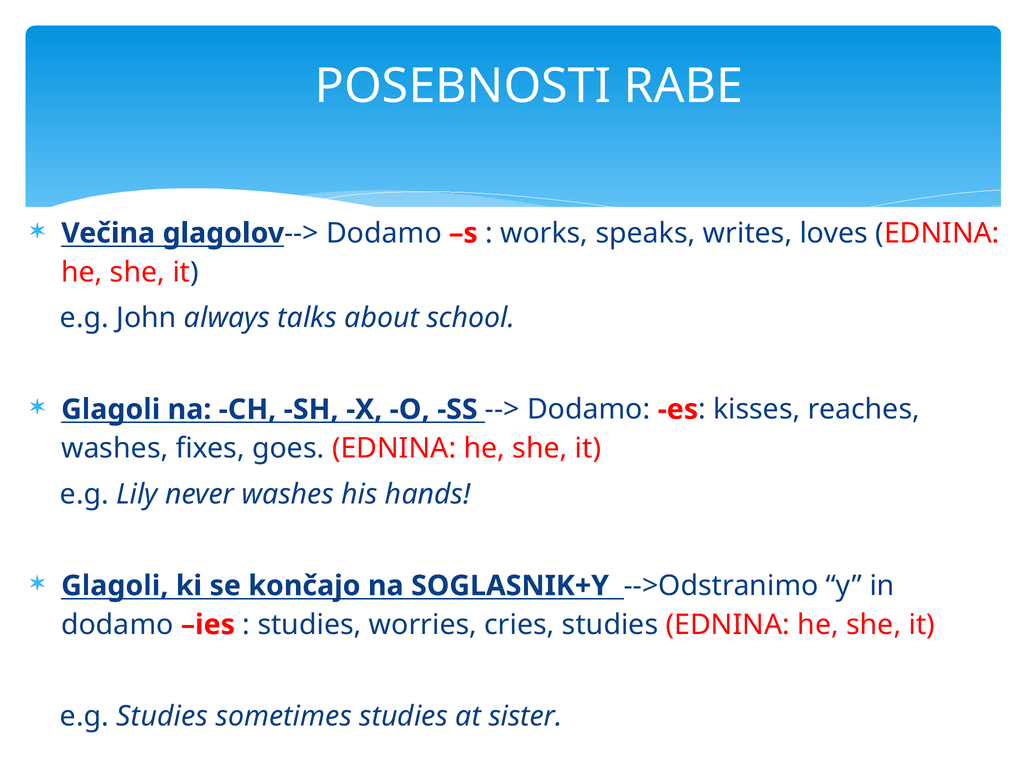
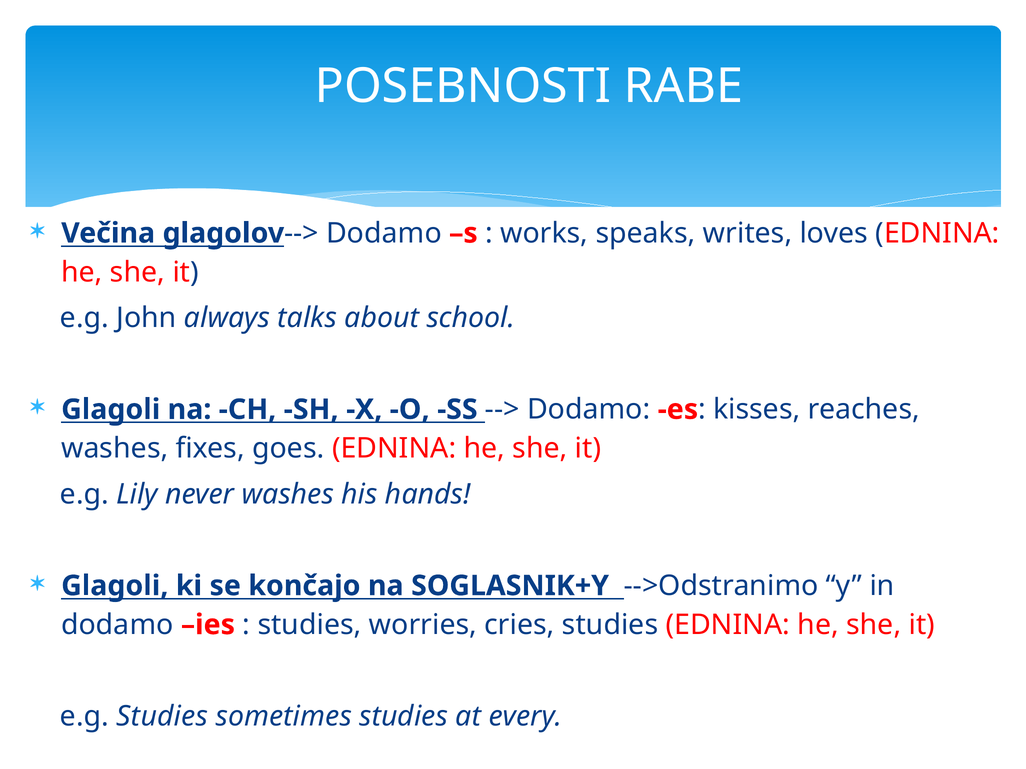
sister: sister -> every (525, 717)
